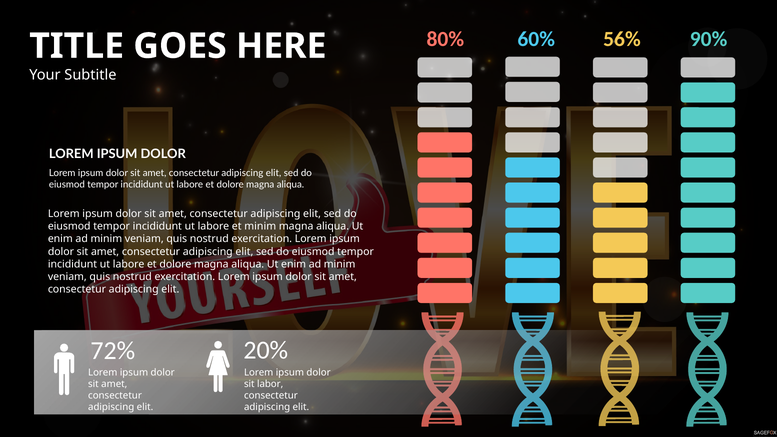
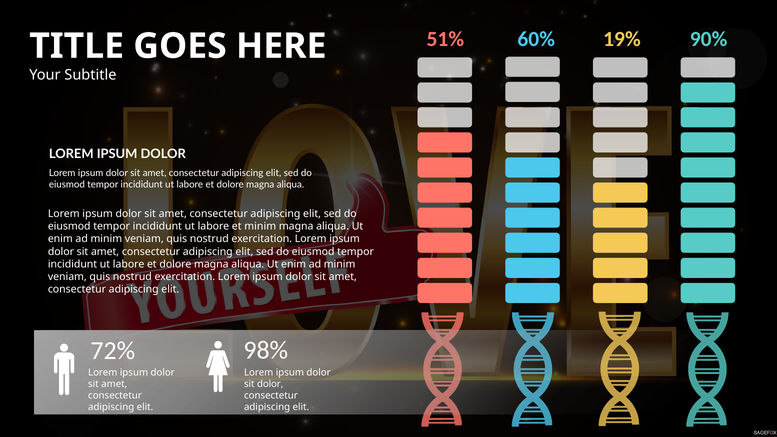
80%: 80% -> 51% (445, 39)
56%: 56% -> 19% (622, 39)
20%: 20% -> 98% (266, 350)
sit labor: labor -> dolor (270, 384)
